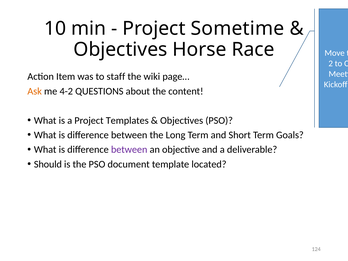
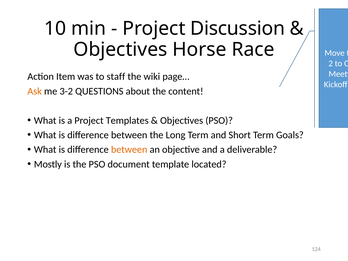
Sometime: Sometime -> Discussion (238, 29)
4-2: 4-2 -> 3-2 (66, 91)
between colour: purple -> orange (129, 150)
Should: Should -> Mostly (48, 164)
